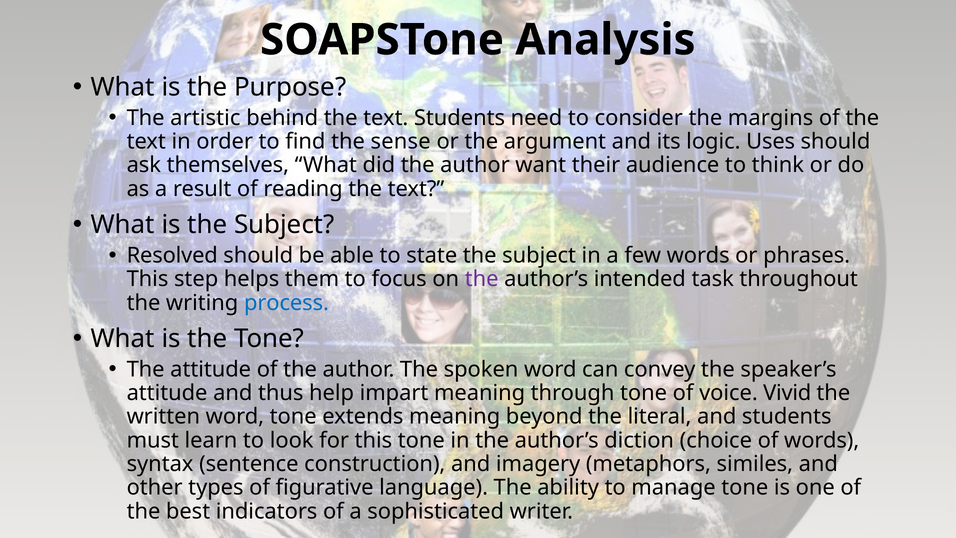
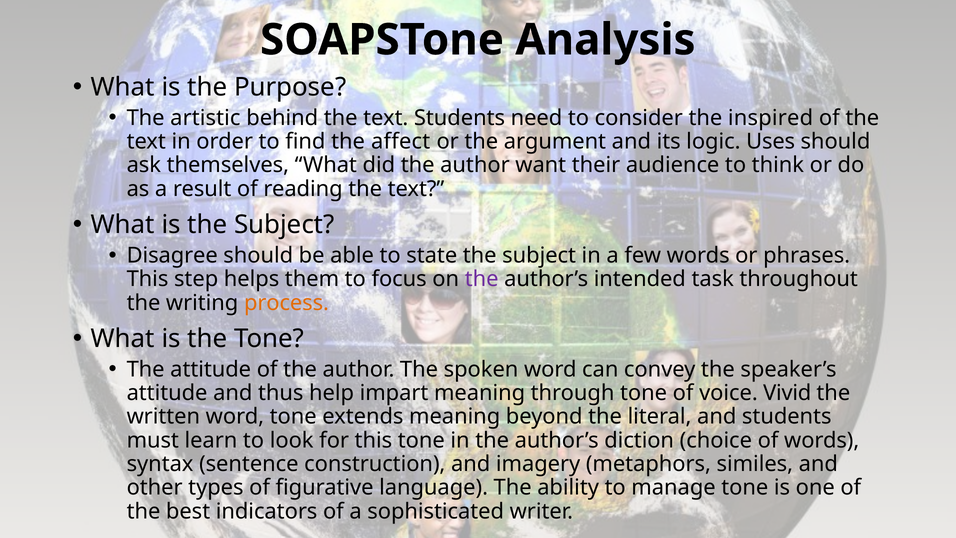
margins: margins -> inspired (771, 118)
sense: sense -> affect (401, 142)
Resolved: Resolved -> Disagree (172, 255)
process colour: blue -> orange (286, 303)
